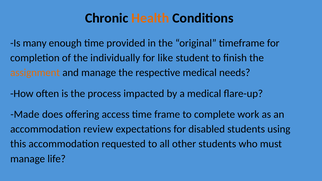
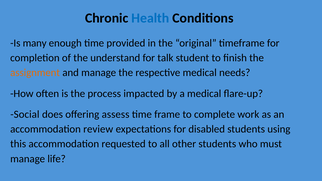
Health colour: orange -> blue (150, 18)
individually: individually -> understand (115, 58)
like: like -> talk (165, 58)
Made: Made -> Social (25, 114)
access: access -> assess (116, 114)
